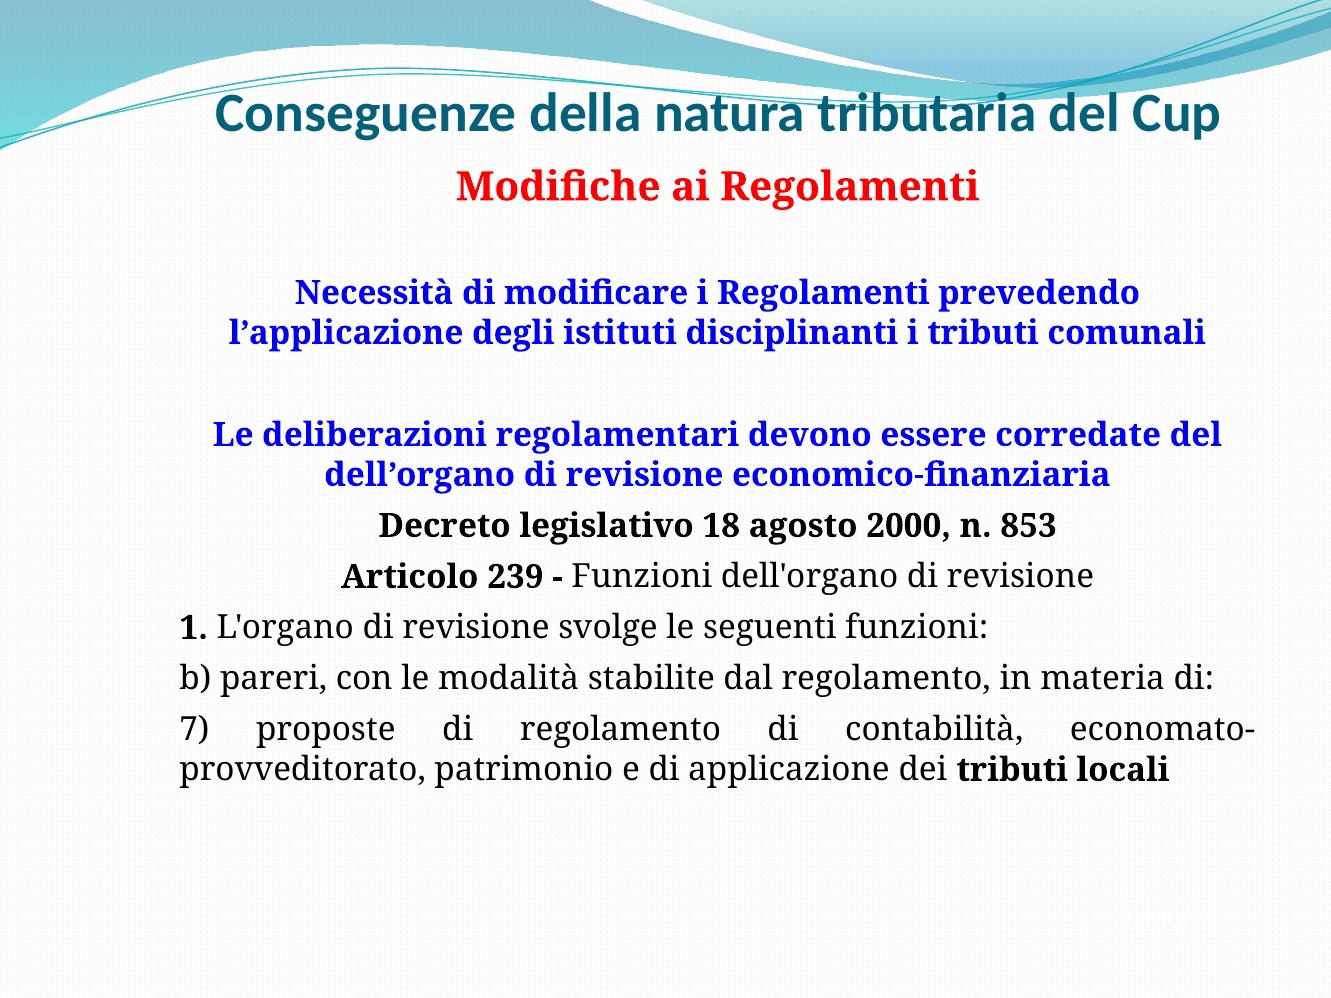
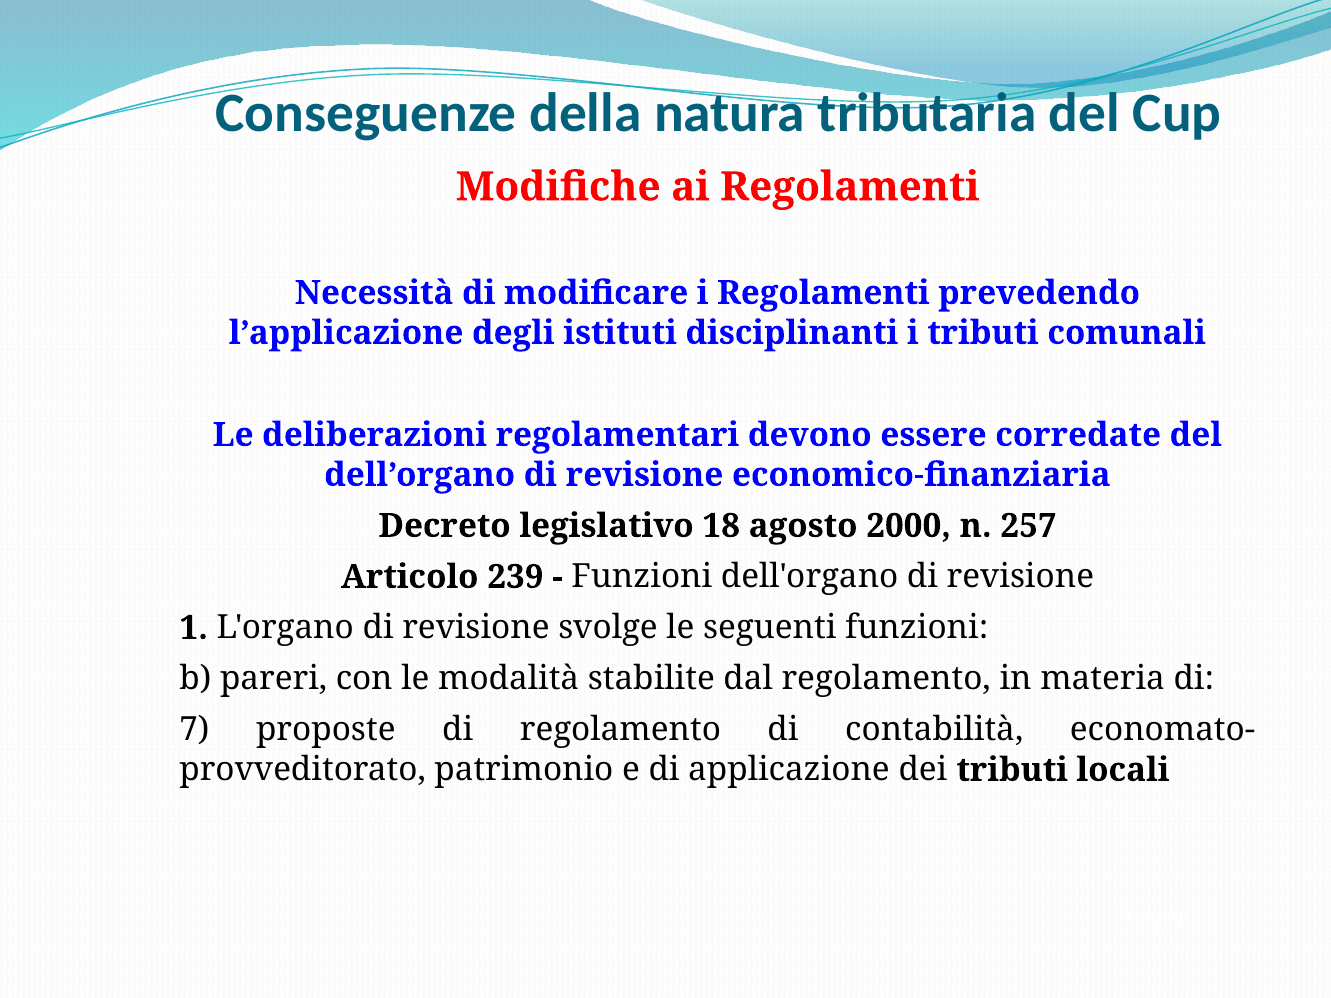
853: 853 -> 257 (1028, 526)
